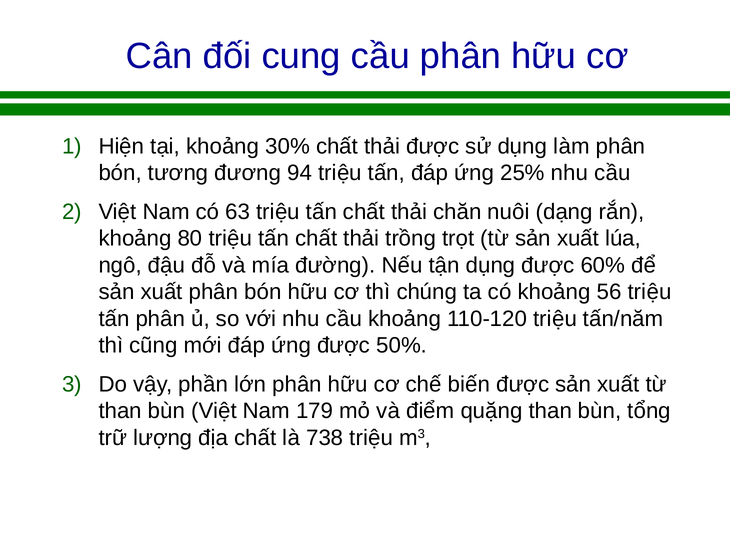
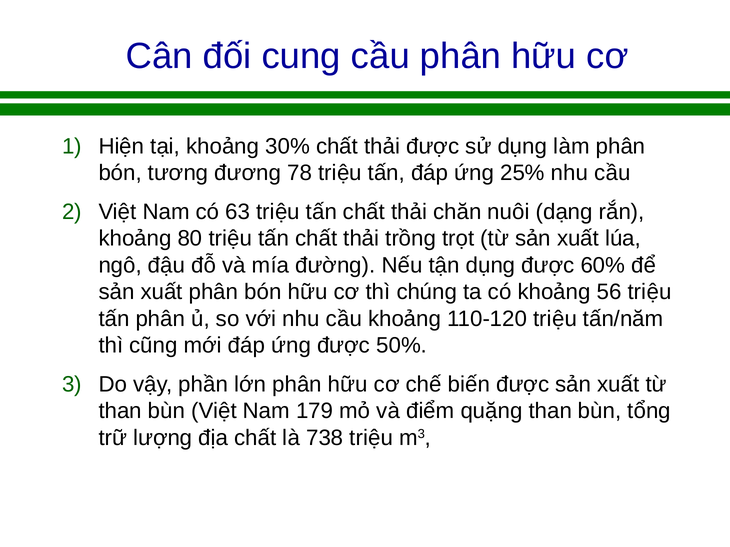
94: 94 -> 78 (300, 173)
